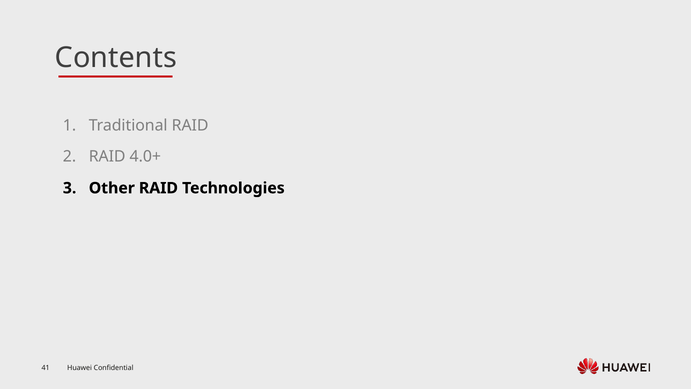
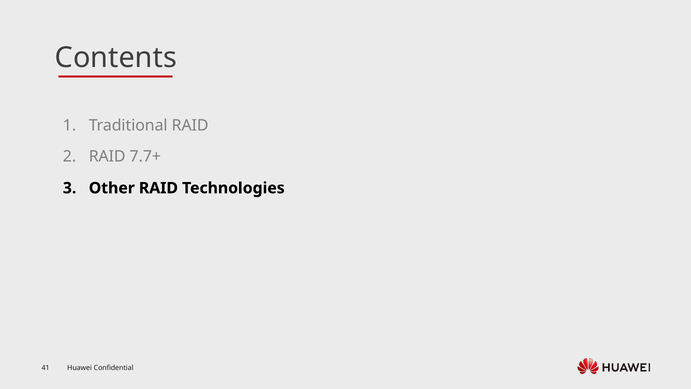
4.0+: 4.0+ -> 7.7+ (145, 157)
